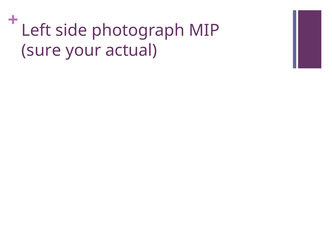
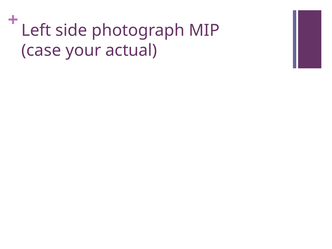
sure: sure -> case (41, 50)
